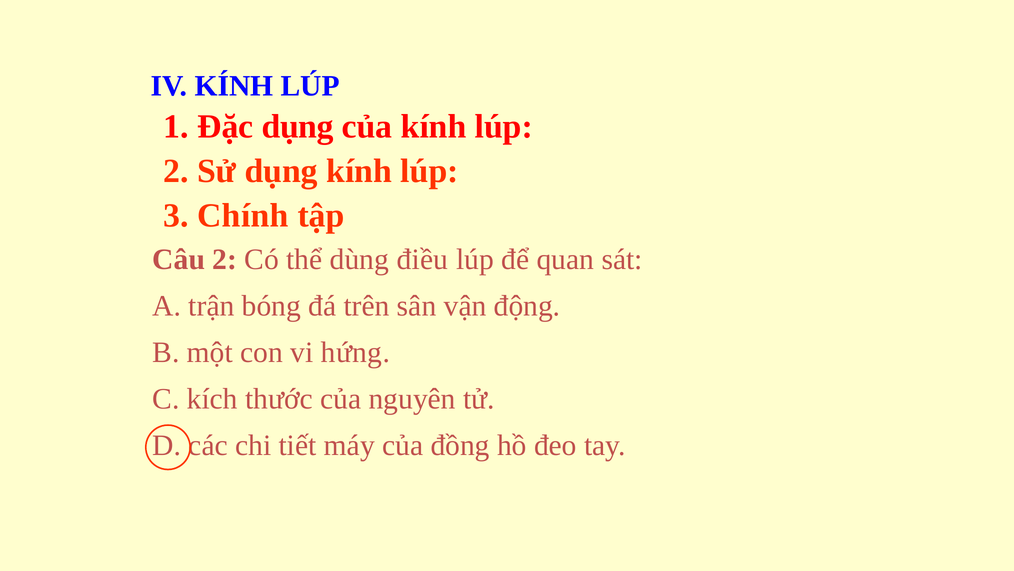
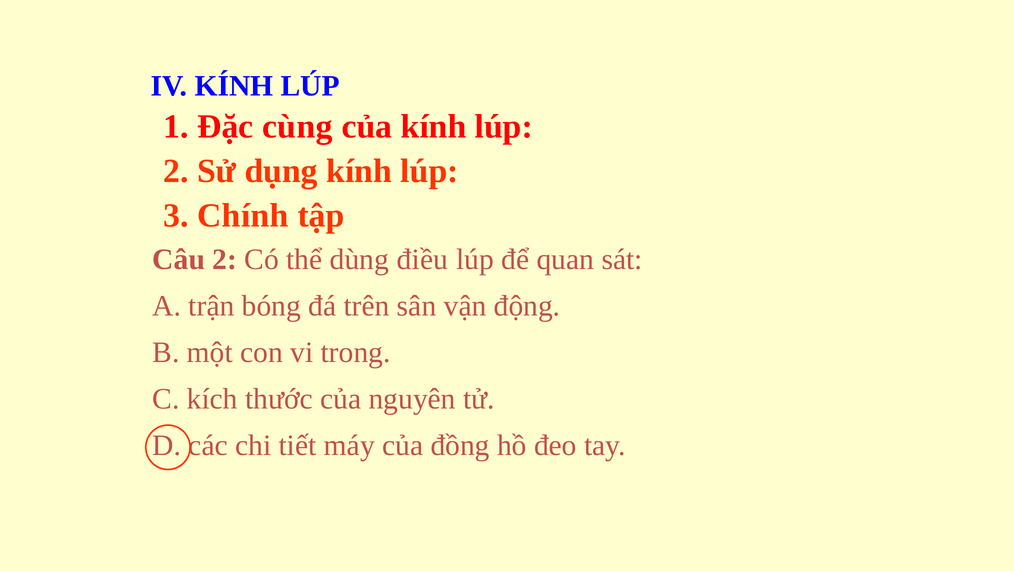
Đặc dụng: dụng -> cùng (297, 127)
hứng: hứng -> trong (356, 352)
